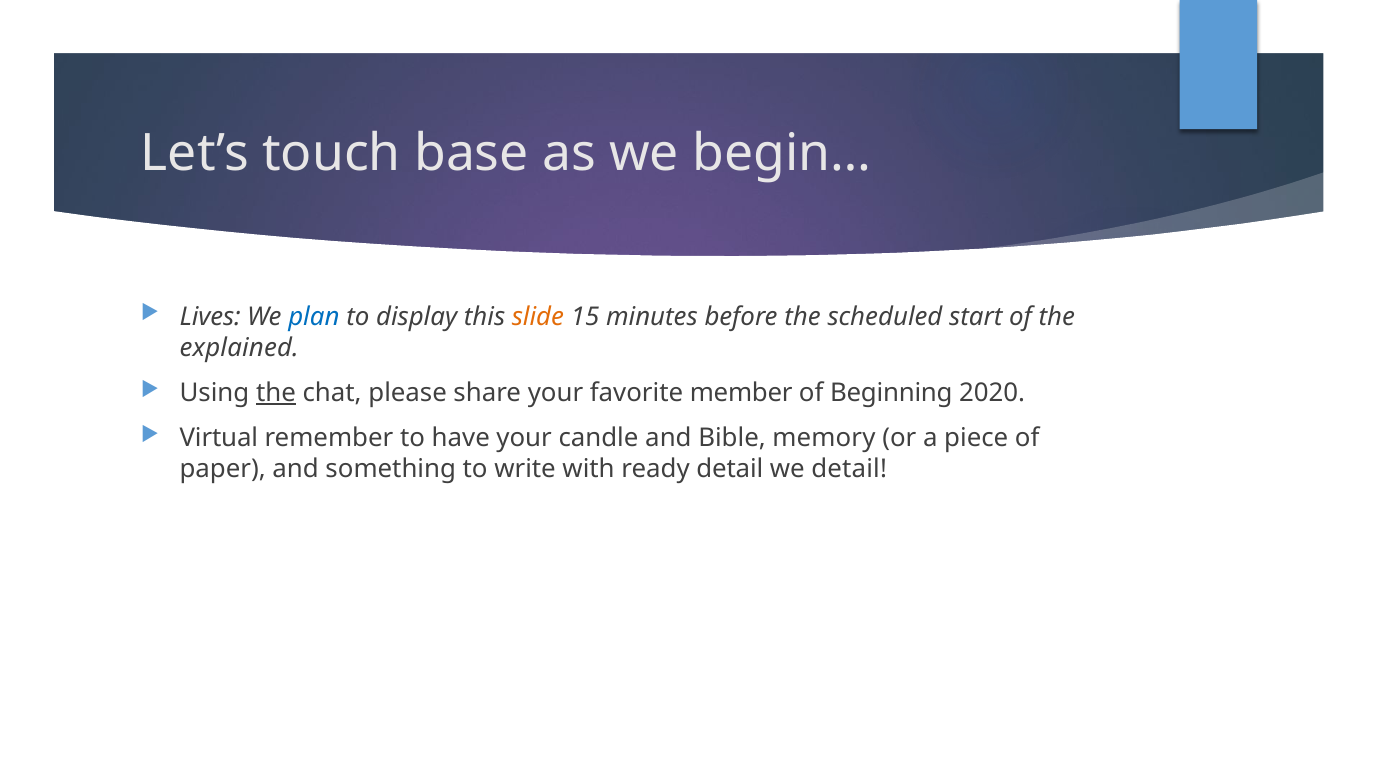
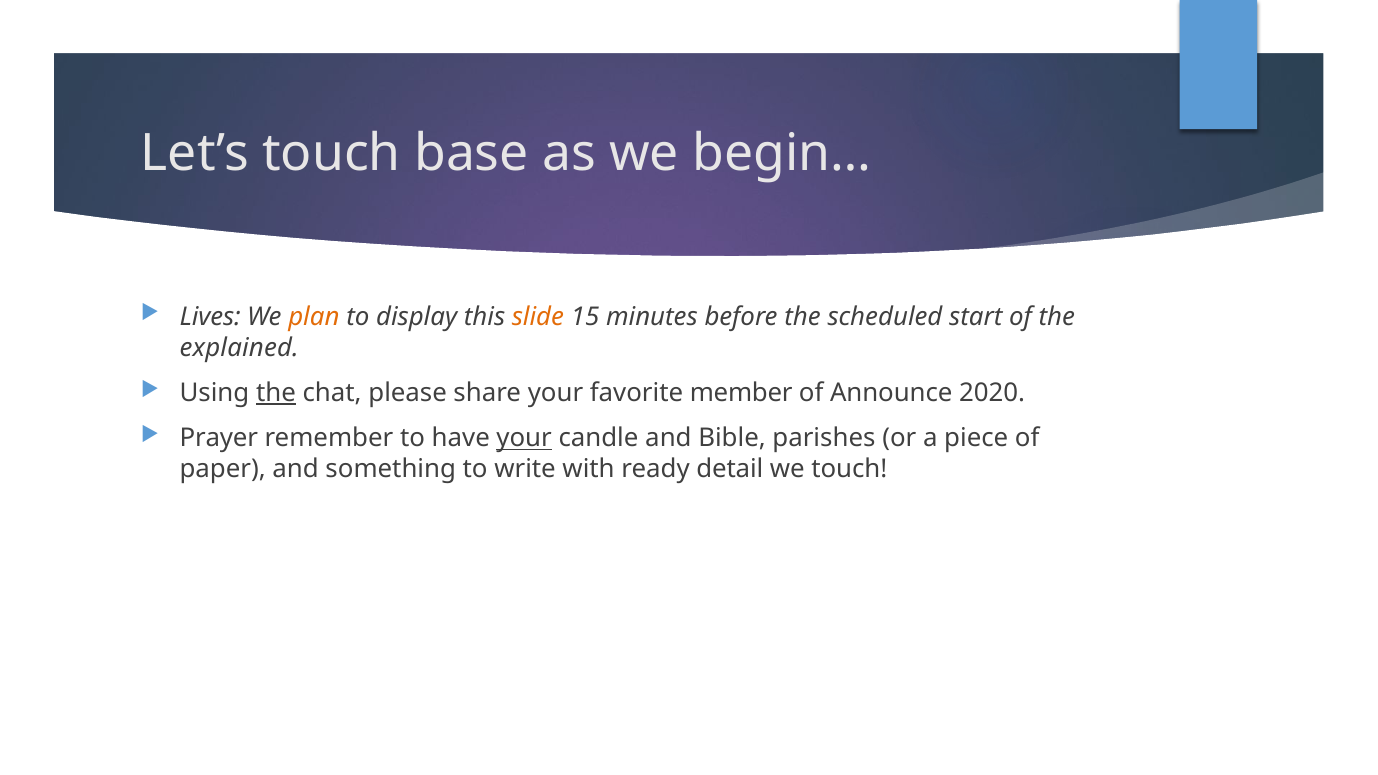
plan colour: blue -> orange (314, 317)
Beginning: Beginning -> Announce (891, 393)
Virtual: Virtual -> Prayer (219, 438)
your underline: none -> present (524, 438)
memory: memory -> parishes (824, 438)
we detail: detail -> touch (849, 469)
